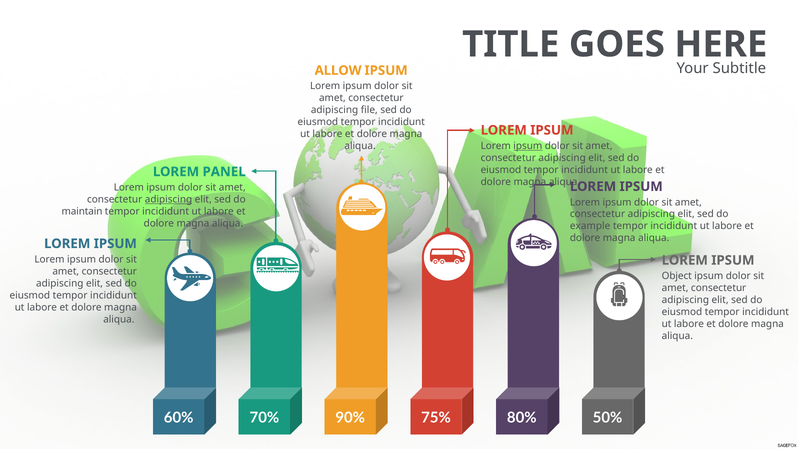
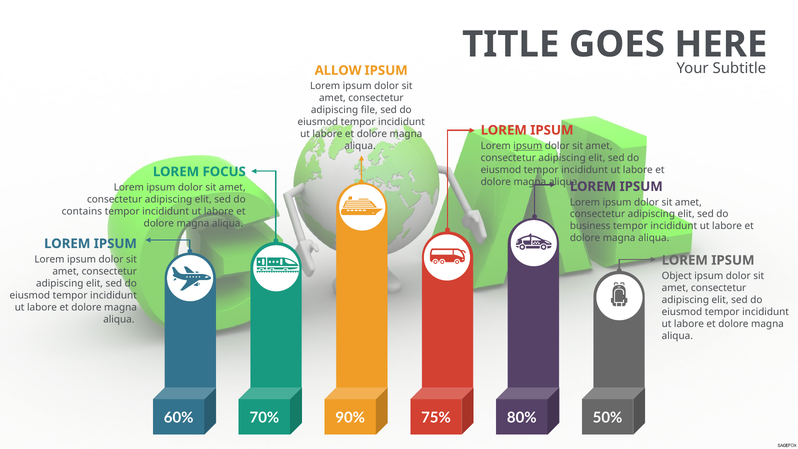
PANEL: PANEL -> FOCUS (224, 172)
adipiscing underline: present -> none (169, 199)
maintain: maintain -> contains (82, 211)
example: example -> business (590, 226)
